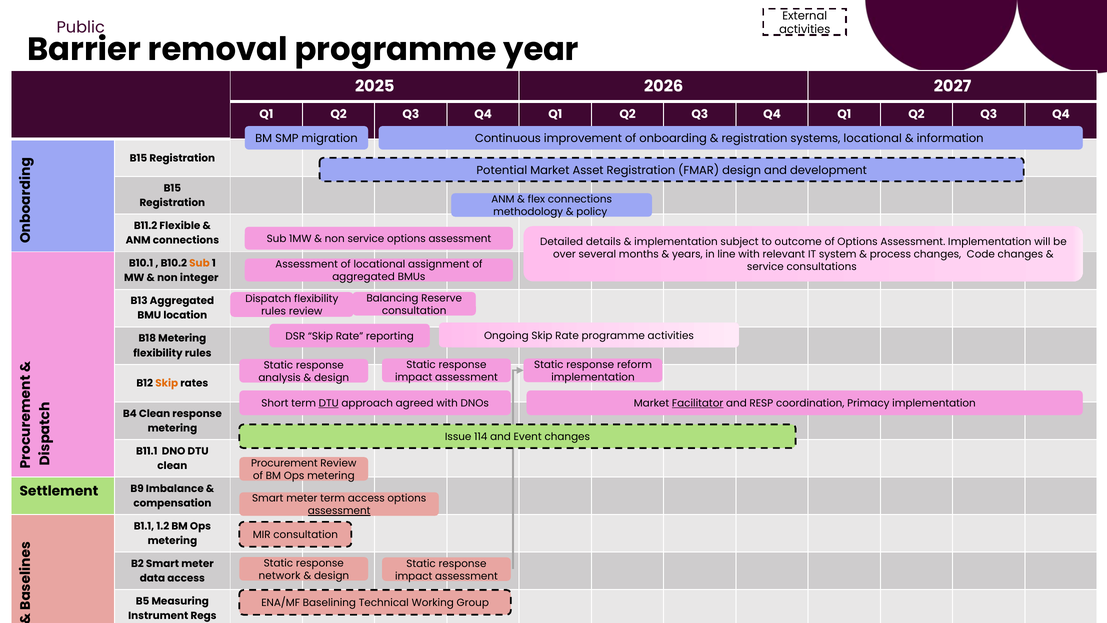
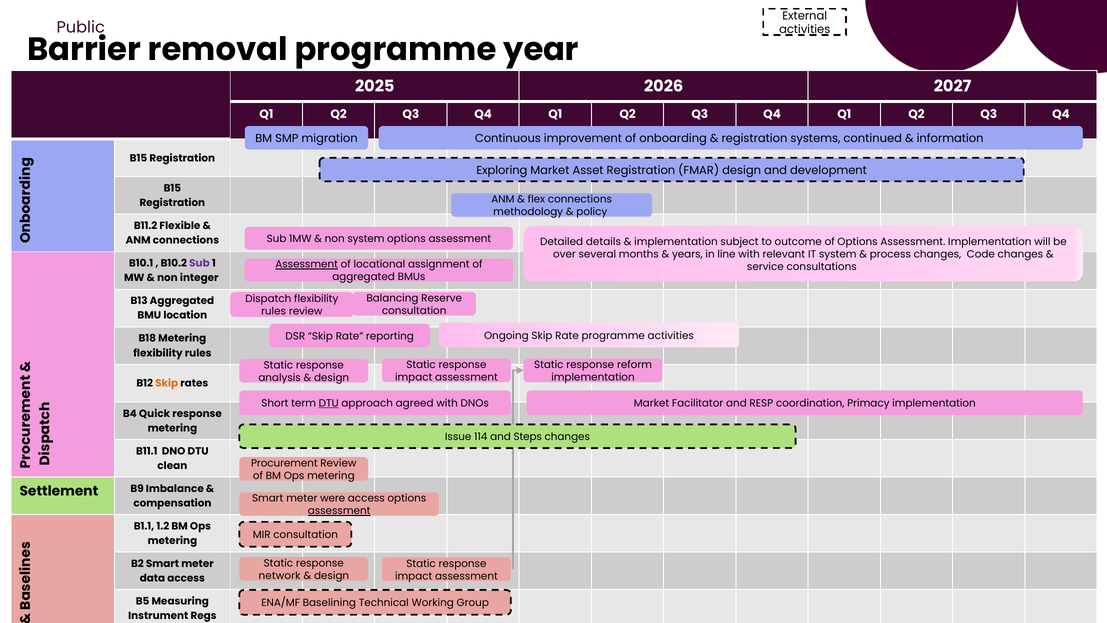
systems locational: locational -> continued (873, 139)
Potential: Potential -> Exploring (502, 170)
non service: service -> system (366, 239)
Sub colour: orange -> purple (199, 263)
Assessment underline: none -> present (307, 264)
Facilitator underline: present -> none (698, 403)
B4 Clean: Clean -> Quick (155, 413)
Event: Event -> Steps (528, 437)
meter term: term -> were (333, 498)
